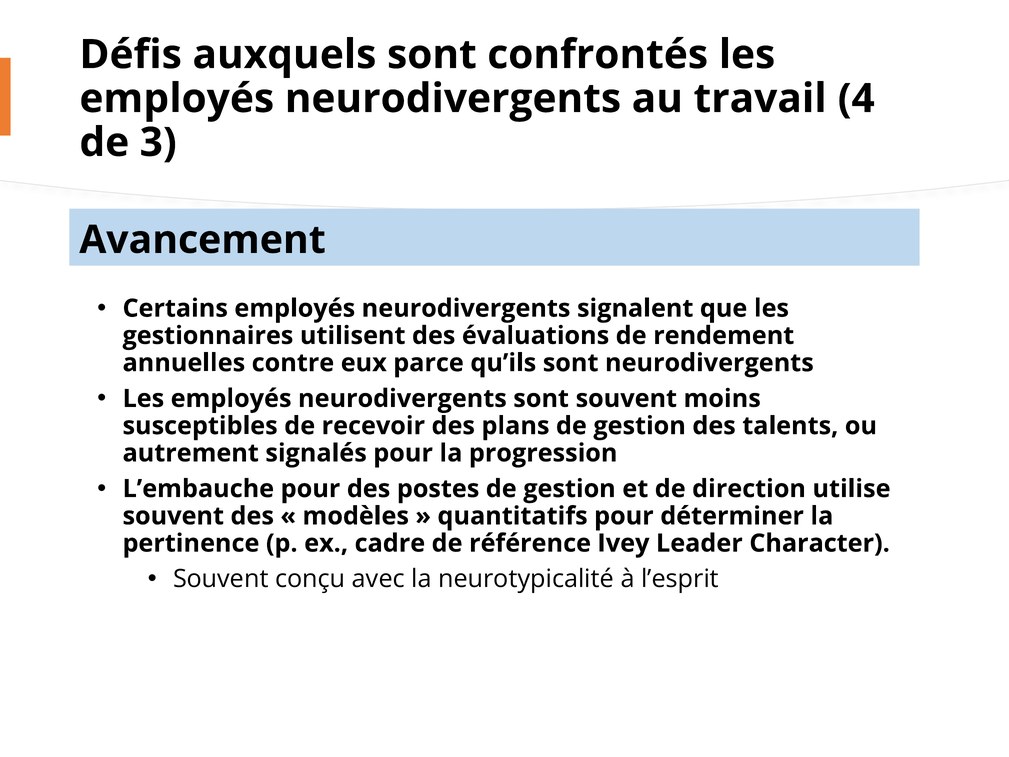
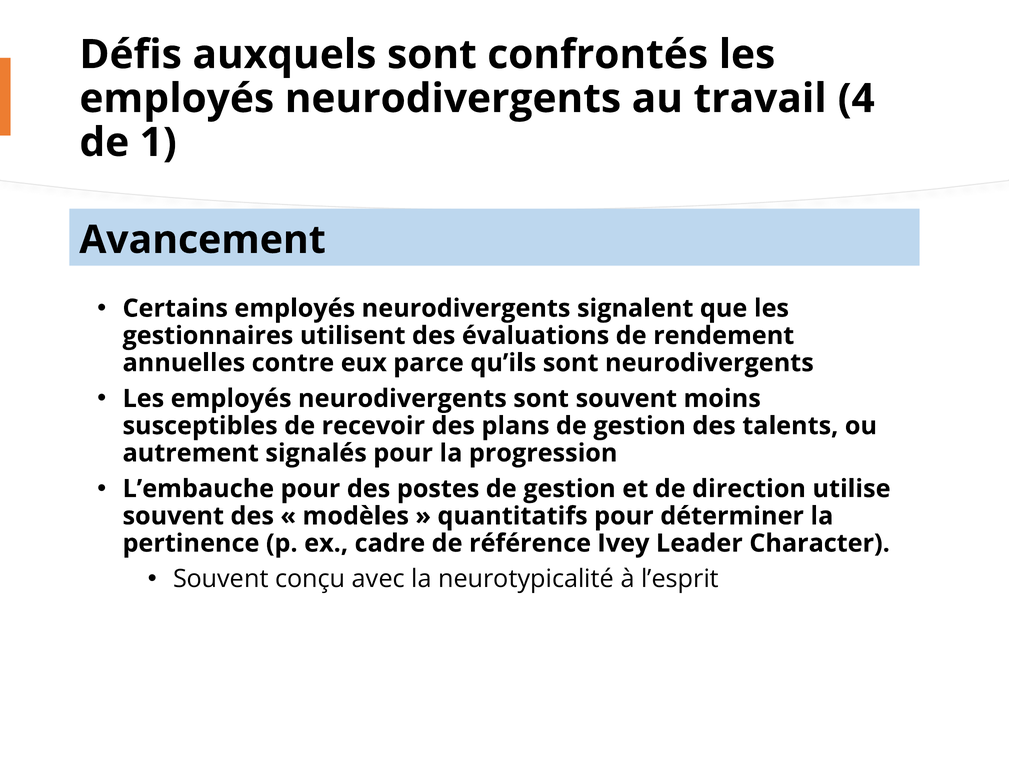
3: 3 -> 1 (158, 142)
